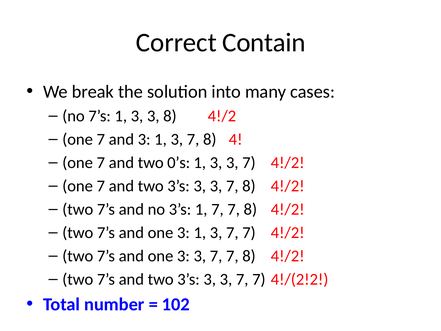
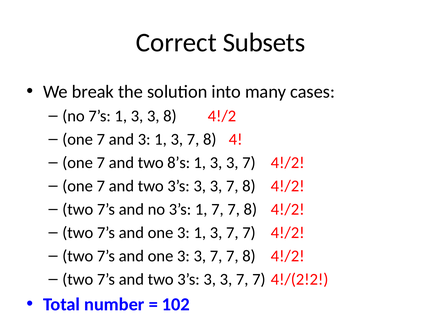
Contain: Contain -> Subsets (264, 43)
0’s: 0’s -> 8’s (179, 163)
